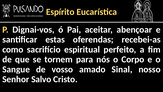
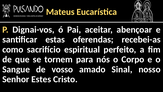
Espírito: Espírito -> Mateus (60, 12)
Salvo: Salvo -> Estes (41, 79)
